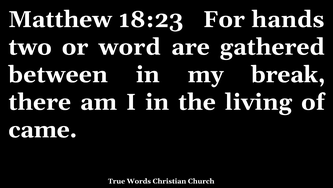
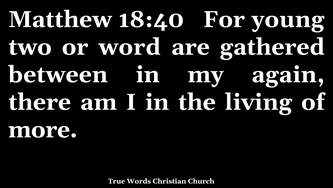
18:23: 18:23 -> 18:40 (151, 19)
hands: hands -> young (288, 19)
break: break -> again (288, 74)
came: came -> more (43, 129)
